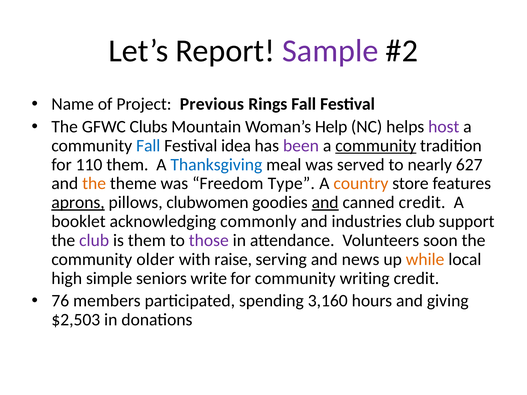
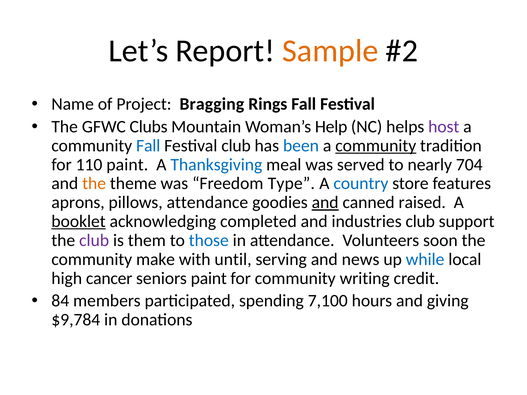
Sample colour: purple -> orange (330, 51)
Previous: Previous -> Bragging (212, 104)
Festival idea: idea -> club (236, 146)
been colour: purple -> blue (301, 146)
110 them: them -> paint (127, 165)
627: 627 -> 704 (469, 165)
country colour: orange -> blue (361, 184)
aprons underline: present -> none (78, 203)
pillows clubwomen: clubwomen -> attendance (207, 203)
canned credit: credit -> raised (422, 203)
booklet underline: none -> present (79, 222)
commonly: commonly -> completed (258, 222)
those colour: purple -> blue (209, 241)
older: older -> make (156, 259)
raise: raise -> until (233, 259)
while colour: orange -> blue (425, 259)
simple: simple -> cancer (109, 278)
seniors write: write -> paint (209, 278)
76: 76 -> 84 (60, 301)
3,160: 3,160 -> 7,100 (328, 301)
$2,503: $2,503 -> $9,784 (76, 320)
